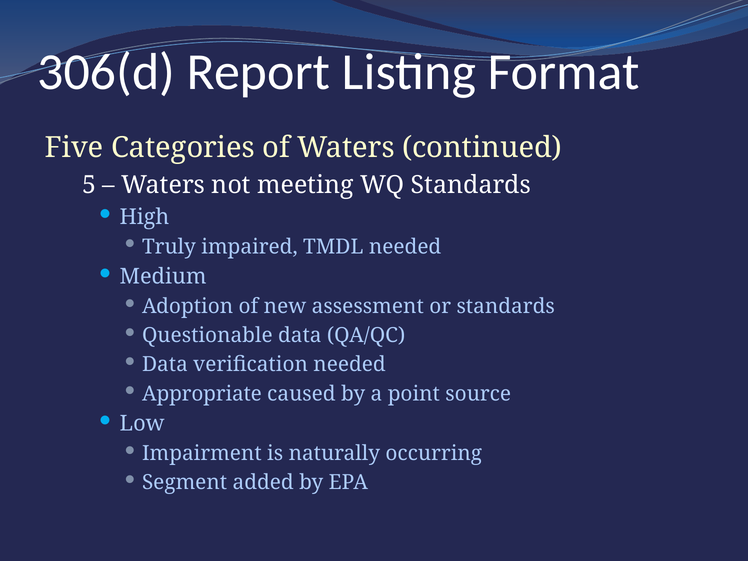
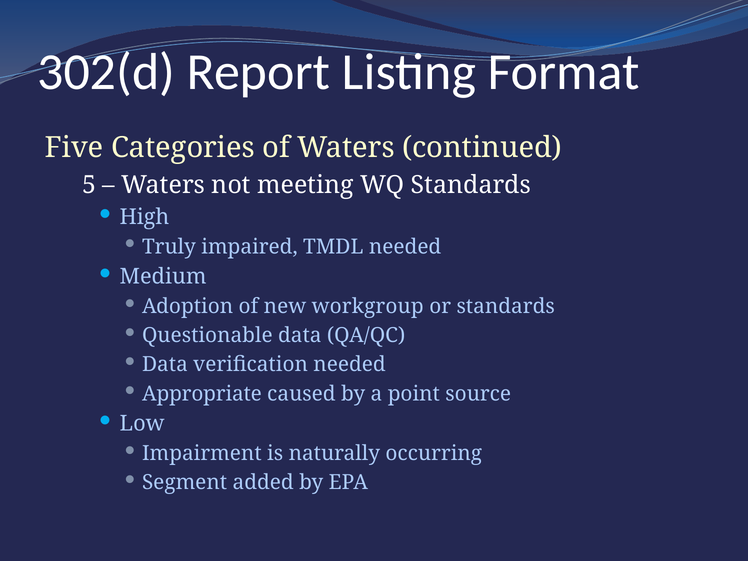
306(d: 306(d -> 302(d (106, 72)
assessment: assessment -> workgroup (368, 306)
